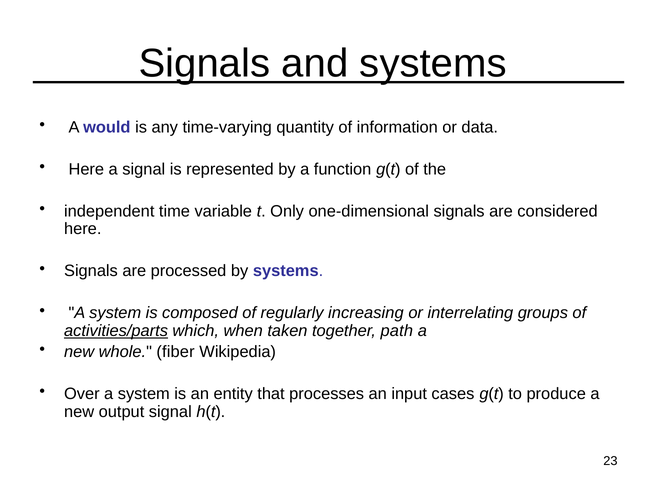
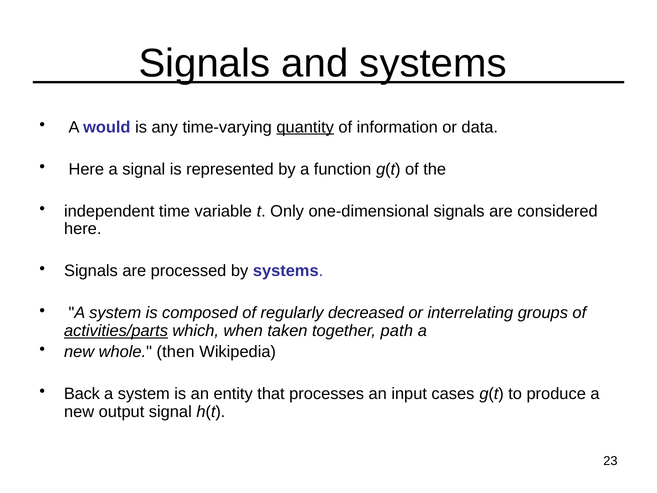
quantity underline: none -> present (305, 127)
increasing: increasing -> decreased (366, 313)
fiber: fiber -> then (176, 352)
Over: Over -> Back (82, 394)
